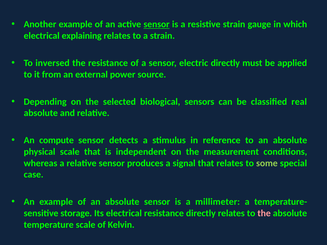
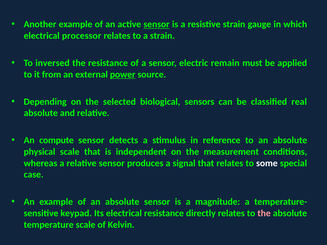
explaining: explaining -> processor (82, 36)
electric directly: directly -> remain (225, 63)
power underline: none -> present (123, 75)
some colour: light green -> white (267, 163)
millimeter: millimeter -> magnitude (218, 202)
storage: storage -> keypad (76, 213)
